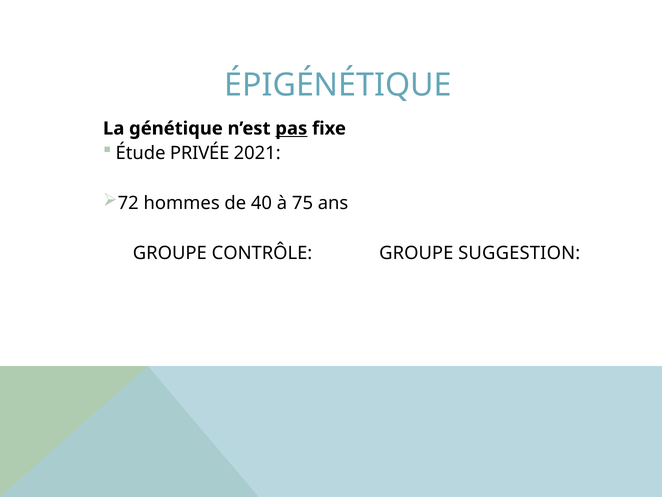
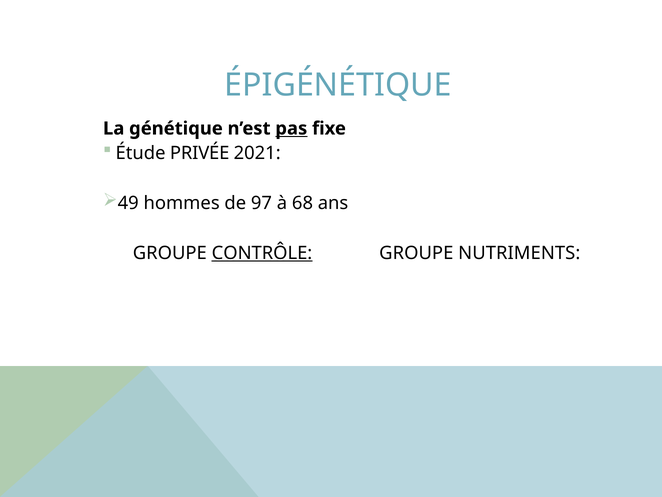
72: 72 -> 49 (128, 203)
40: 40 -> 97 (261, 203)
75: 75 -> 68 (303, 203)
CONTRÔLE underline: none -> present (262, 253)
SUGGESTION: SUGGESTION -> NUTRIMENTS (519, 253)
